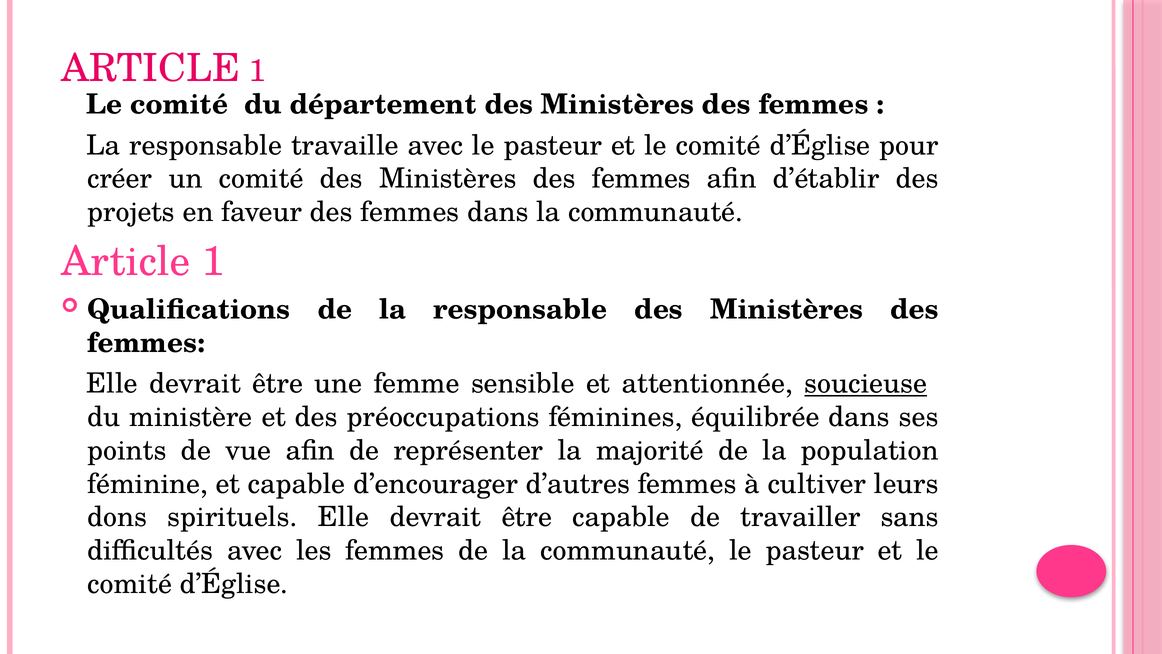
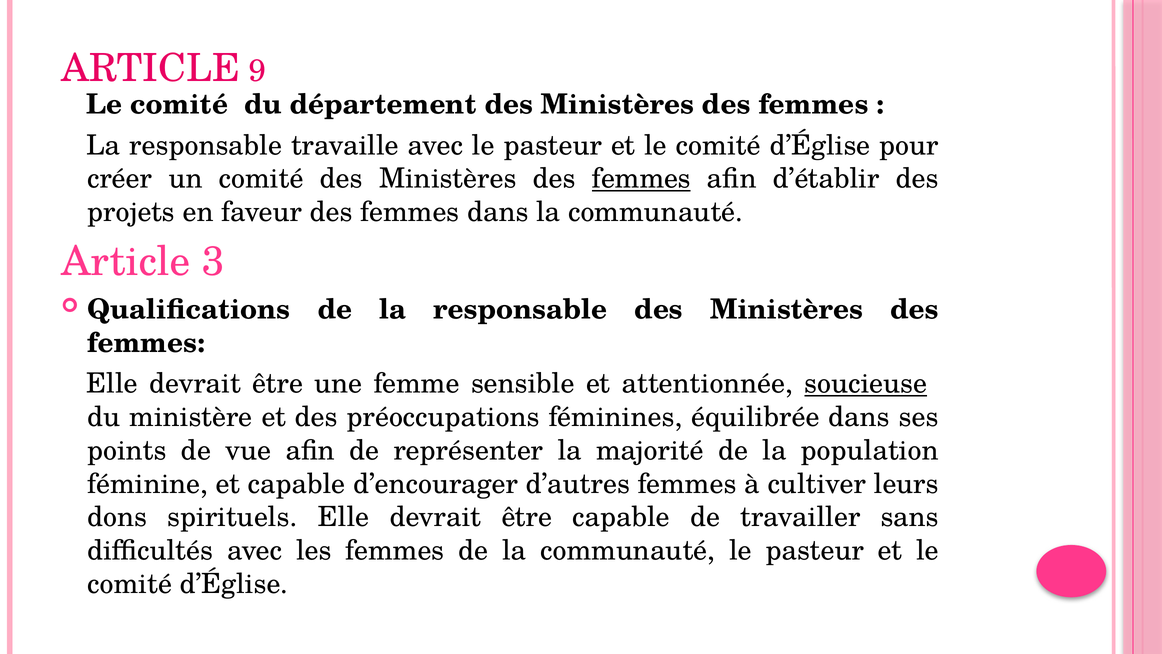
1: 1 -> 9 (257, 71)
femmes underline: none -> present (641, 179)
1: 1 -> 3 (213, 262)
